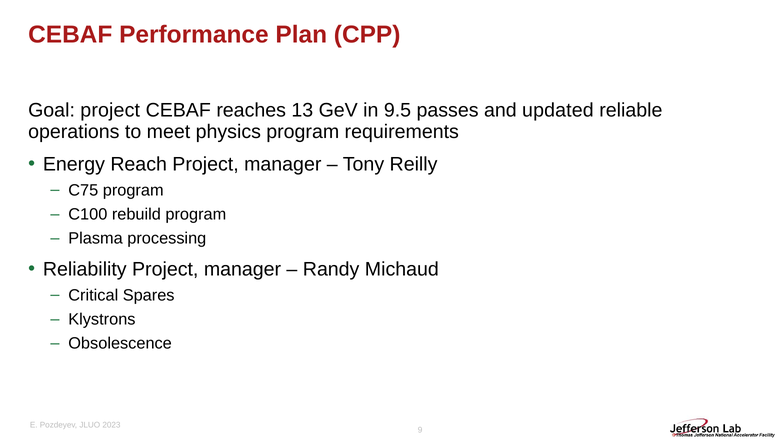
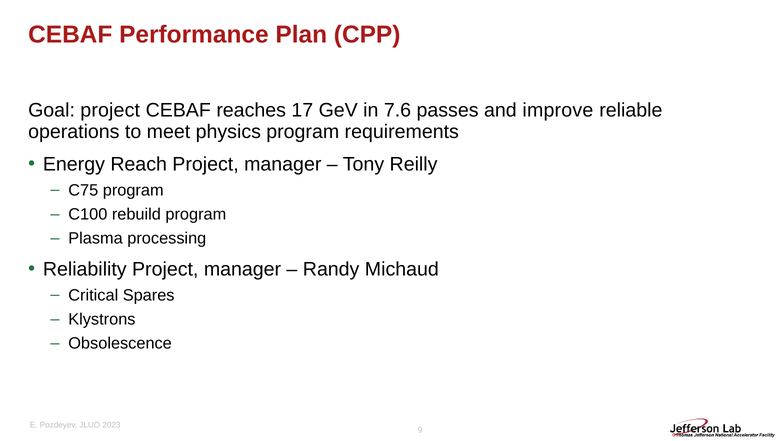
13: 13 -> 17 (302, 110)
9.5: 9.5 -> 7.6 (398, 110)
updated: updated -> improve (558, 110)
